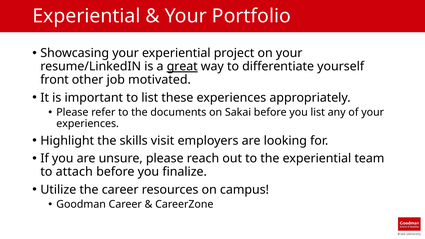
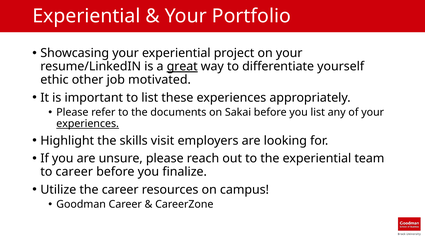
front: front -> ethic (54, 80)
experiences underline: none -> present (88, 124)
to attach: attach -> career (74, 172)
